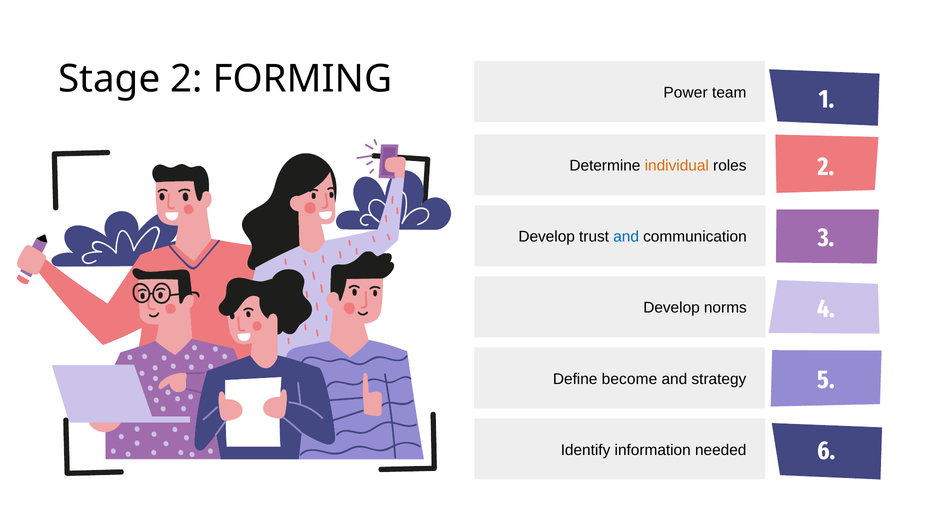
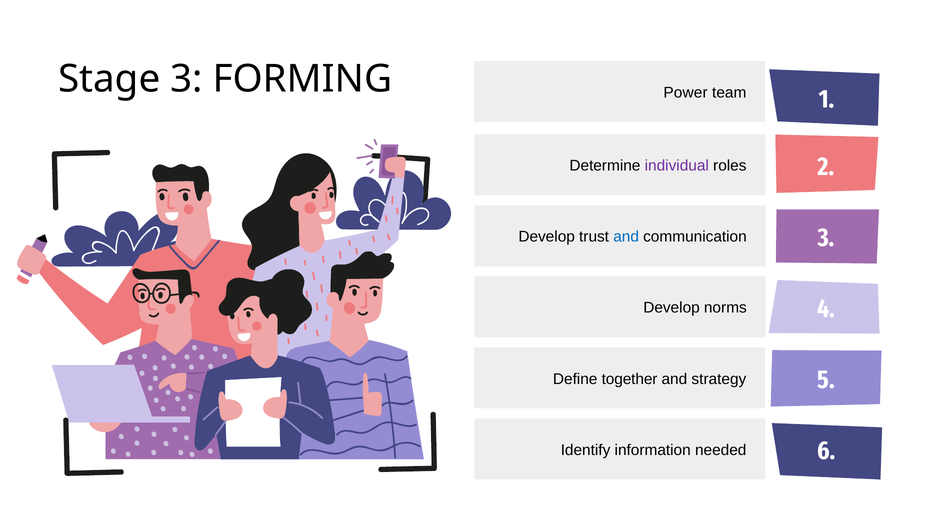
Stage 2: 2 -> 3 (187, 79)
individual colour: orange -> purple (677, 166)
become: become -> together (630, 379)
